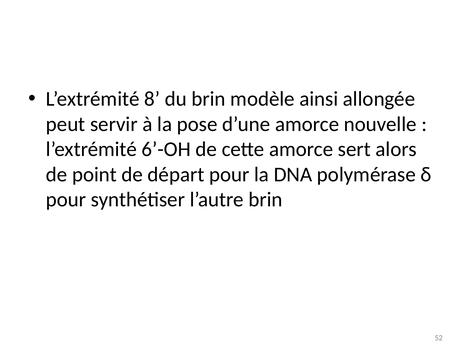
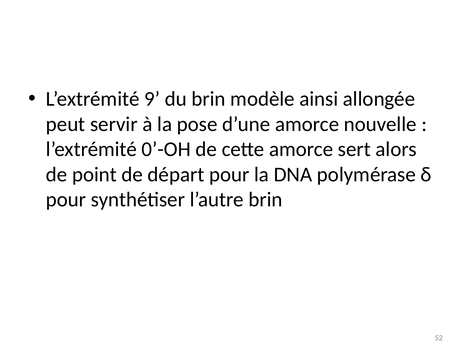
8: 8 -> 9 (152, 99)
6’-OH: 6’-OH -> 0’-OH (166, 149)
